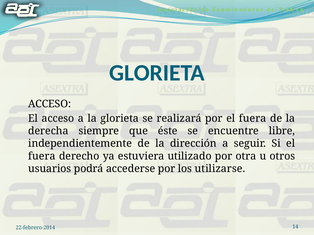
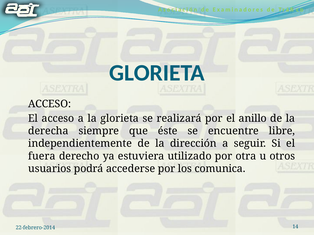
por el fuera: fuera -> anillo (253, 119)
utilizarse: utilizarse -> comunica (220, 169)
